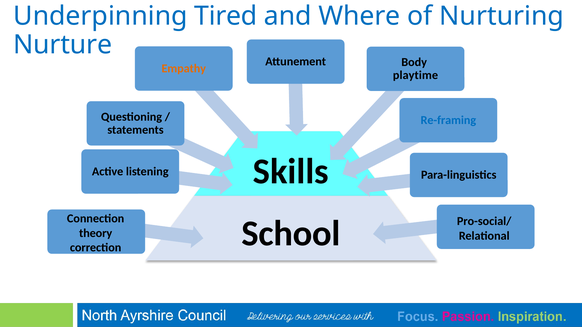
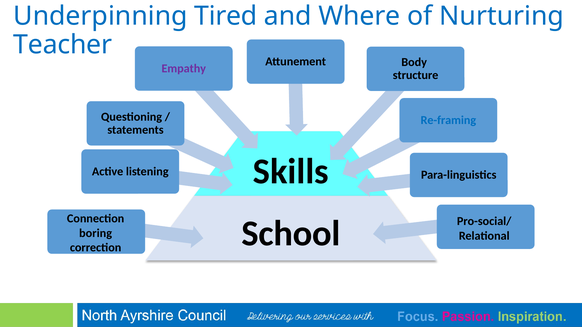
Nurture: Nurture -> Teacher (63, 45)
Empathy colour: orange -> purple (184, 68)
playtime: playtime -> structure (416, 75)
theory: theory -> boring (96, 233)
